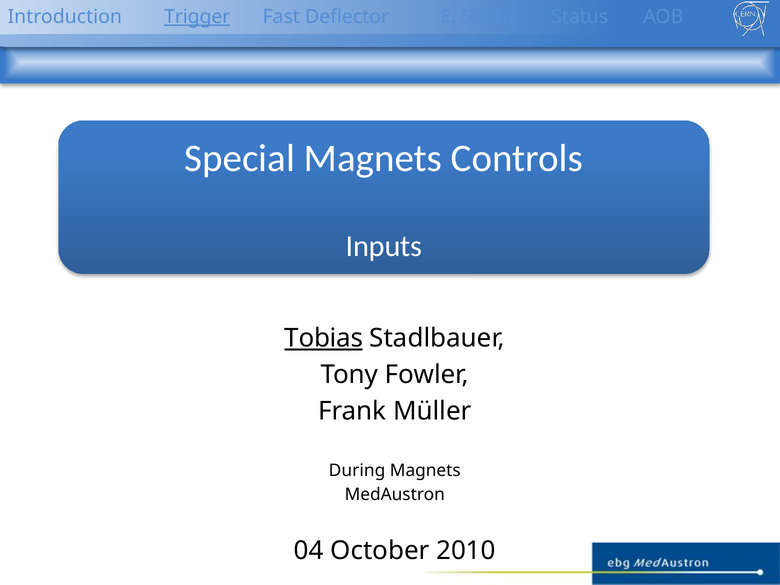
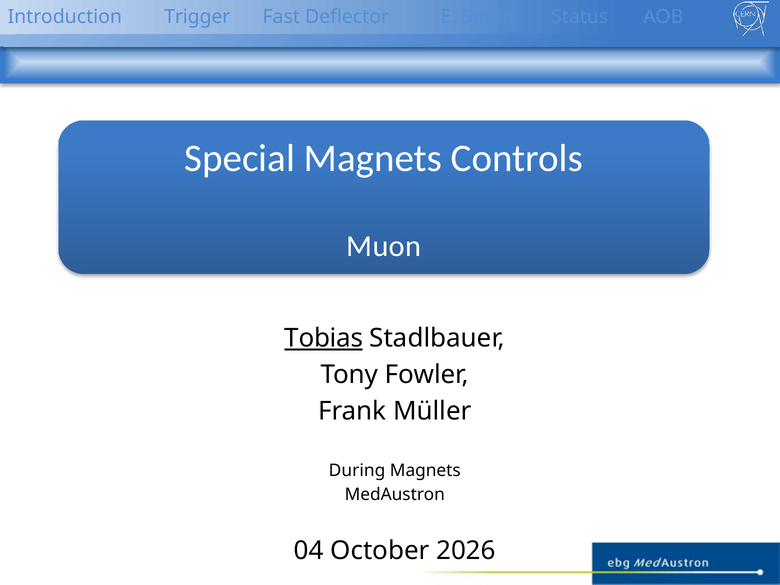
Trigger underline: present -> none (197, 17)
Inputs: Inputs -> Muon (384, 246)
2010: 2010 -> 2026 (466, 551)
